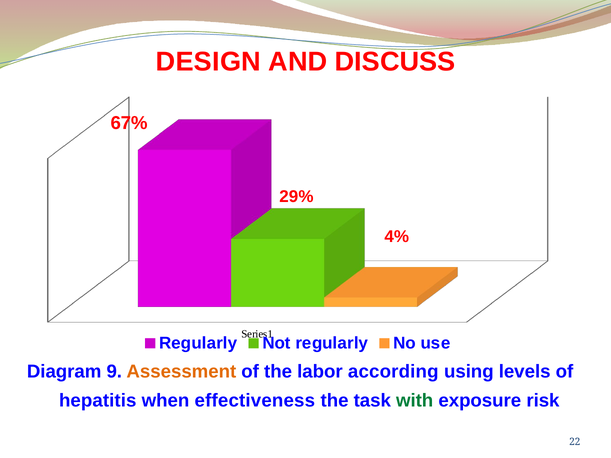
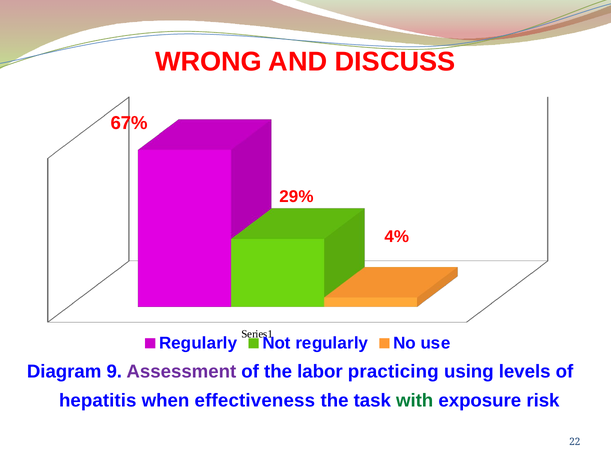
DESIGN: DESIGN -> WRONG (209, 62)
Assessment colour: orange -> purple (181, 372)
according: according -> practicing (393, 372)
